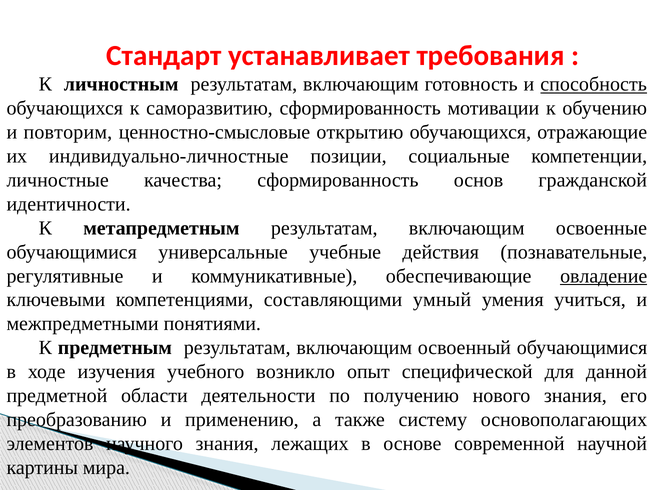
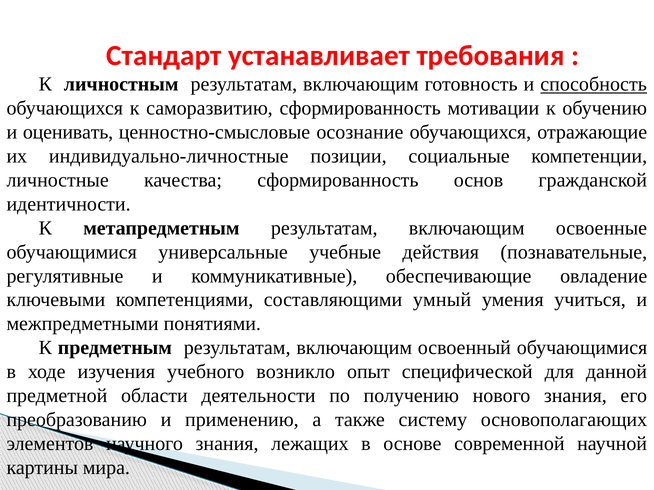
повторим: повторим -> оценивать (68, 132)
открытию: открытию -> осознание (360, 132)
овладение underline: present -> none (604, 276)
